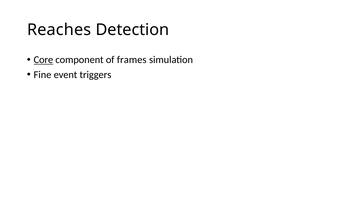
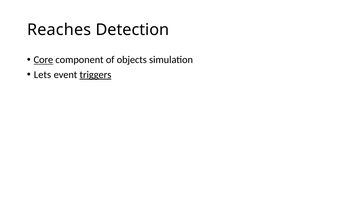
frames: frames -> objects (132, 60)
Fine: Fine -> Lets (42, 75)
triggers underline: none -> present (95, 75)
